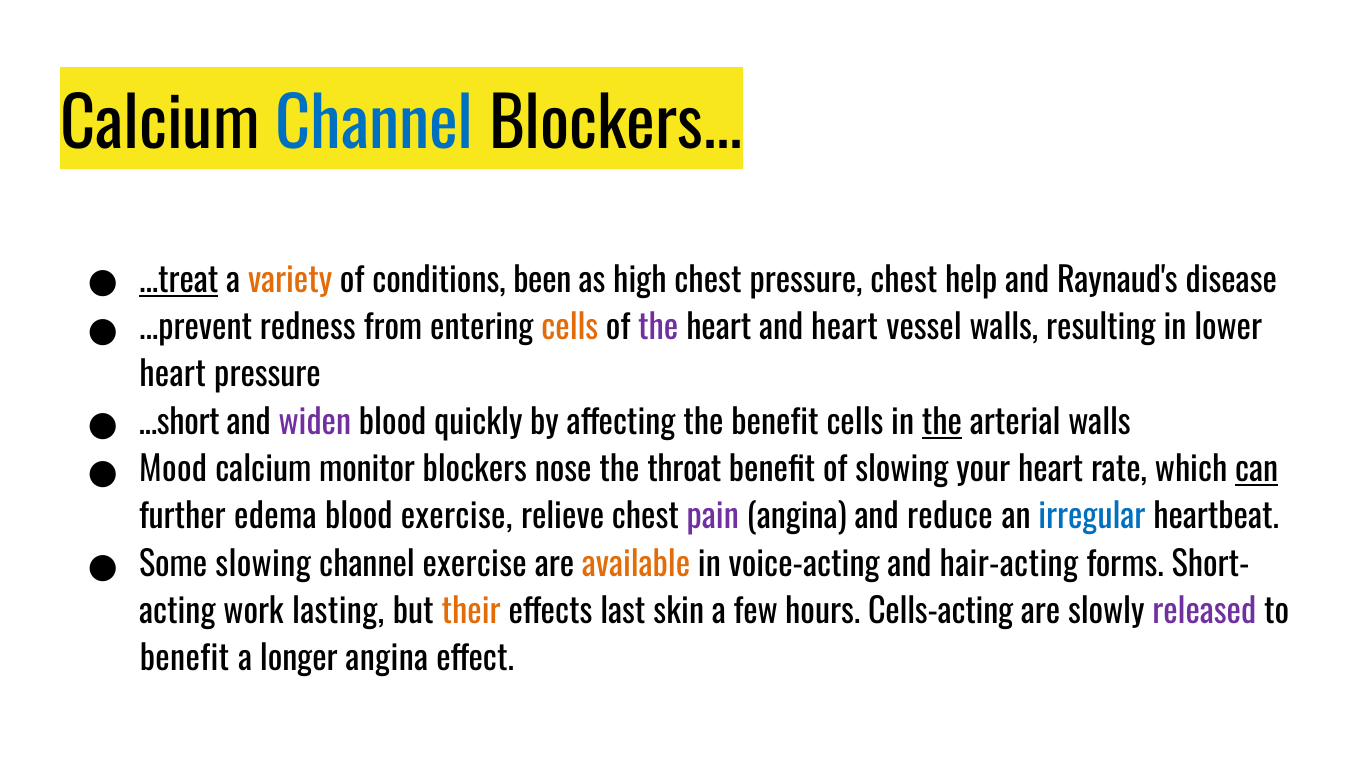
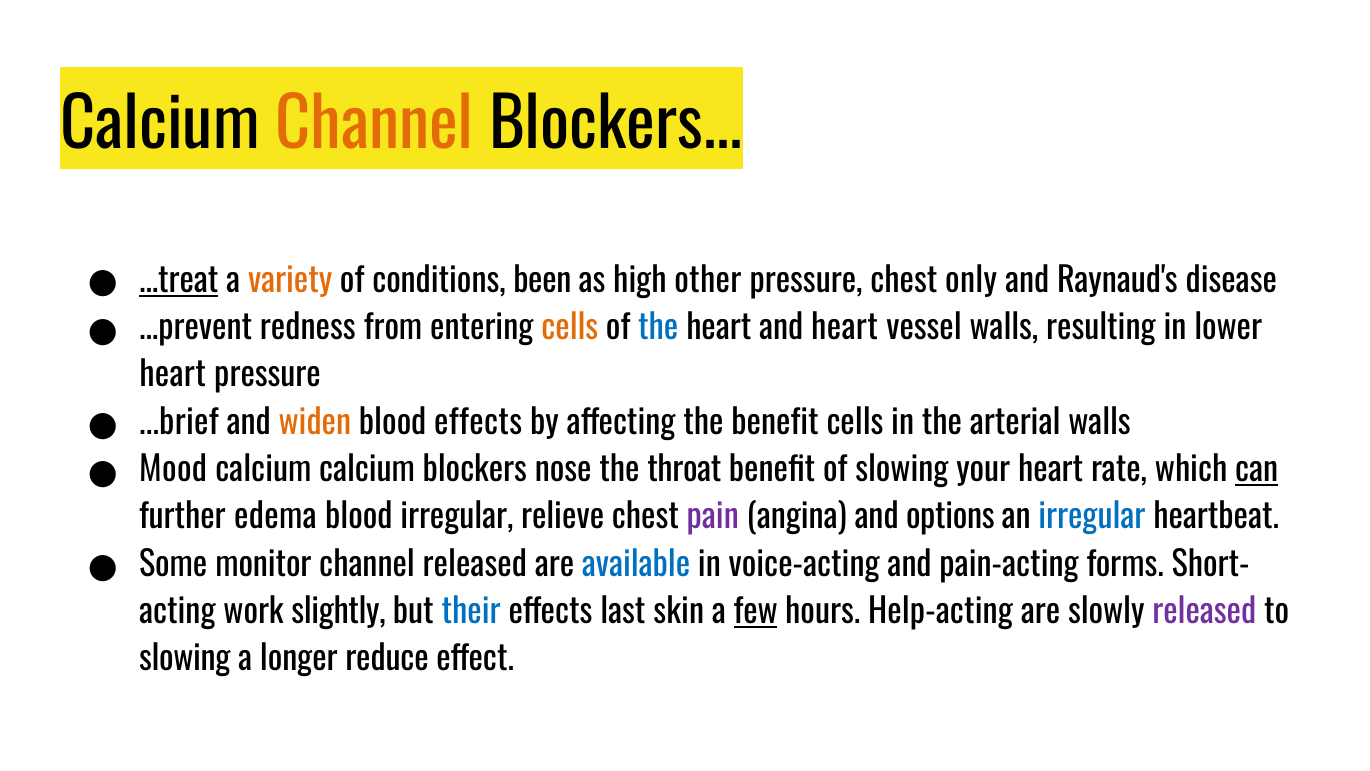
Channel colour: blue -> orange (374, 126)
high chest: chest -> other (708, 281)
help: help -> only (971, 281)
the colour: purple -> blue (658, 328)
...short: ...short -> ...brief (179, 423)
widen colour: purple -> orange (315, 423)
blood quickly: quickly -> effects (478, 423)
the underline: present -> none (942, 423)
calcium monitor: monitor -> calcium (367, 470)
blood exercise: exercise -> irregular (457, 517)
reduce: reduce -> options (950, 517)
Some slowing: slowing -> monitor (263, 564)
channel exercise: exercise -> released (475, 564)
available colour: orange -> blue (636, 564)
hair-acting: hair-acting -> pain-acting (1009, 564)
lasting: lasting -> slightly (339, 612)
their colour: orange -> blue (471, 612)
few underline: none -> present (756, 612)
Cells-acting: Cells-acting -> Help-acting (941, 612)
benefit: benefit -> slowing (185, 659)
longer angina: angina -> reduce (387, 659)
